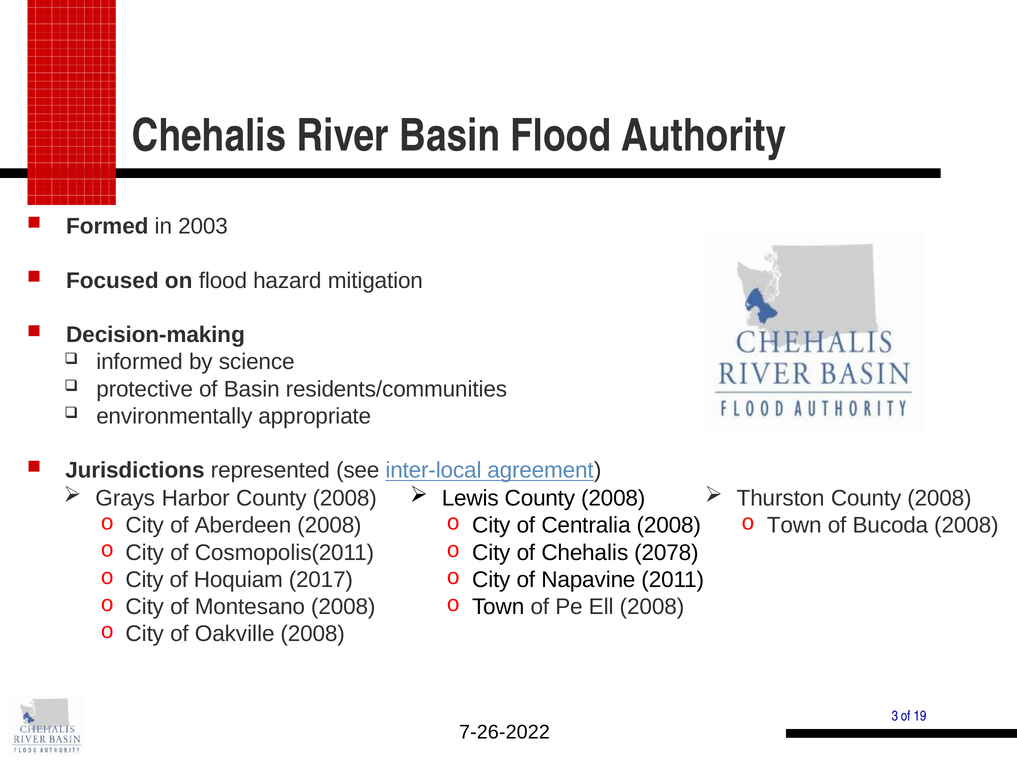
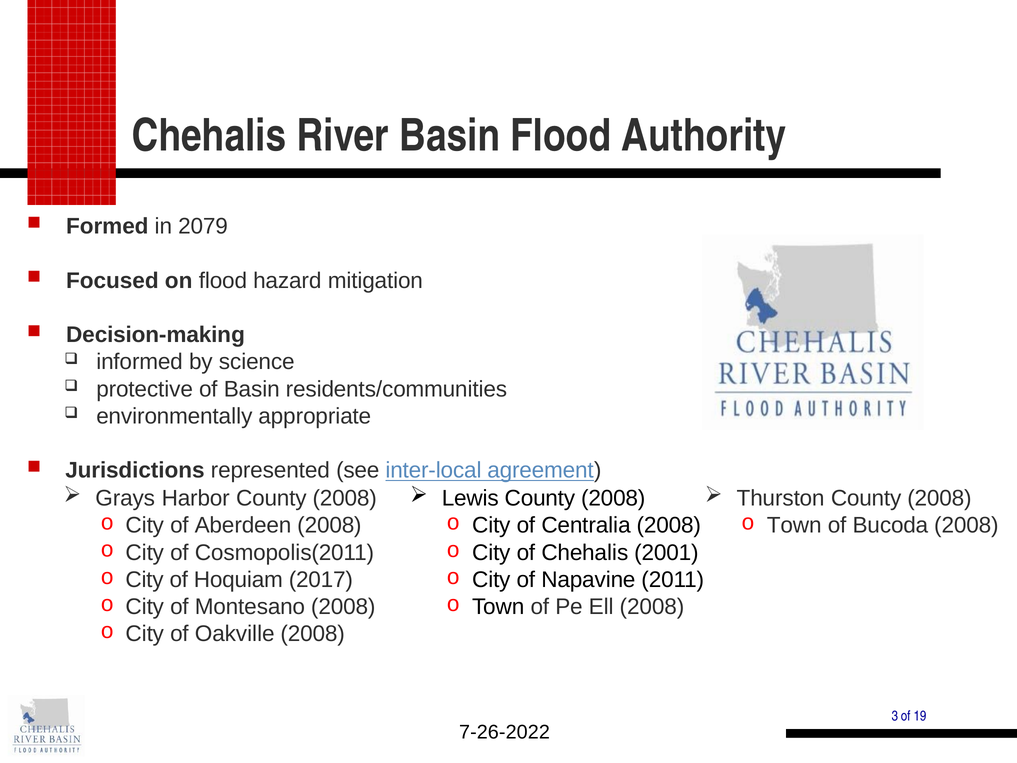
2003: 2003 -> 2079 (203, 226)
2078: 2078 -> 2001 (666, 552)
